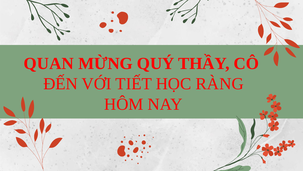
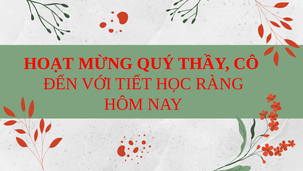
QUAN: QUAN -> HOẠT (49, 63)
